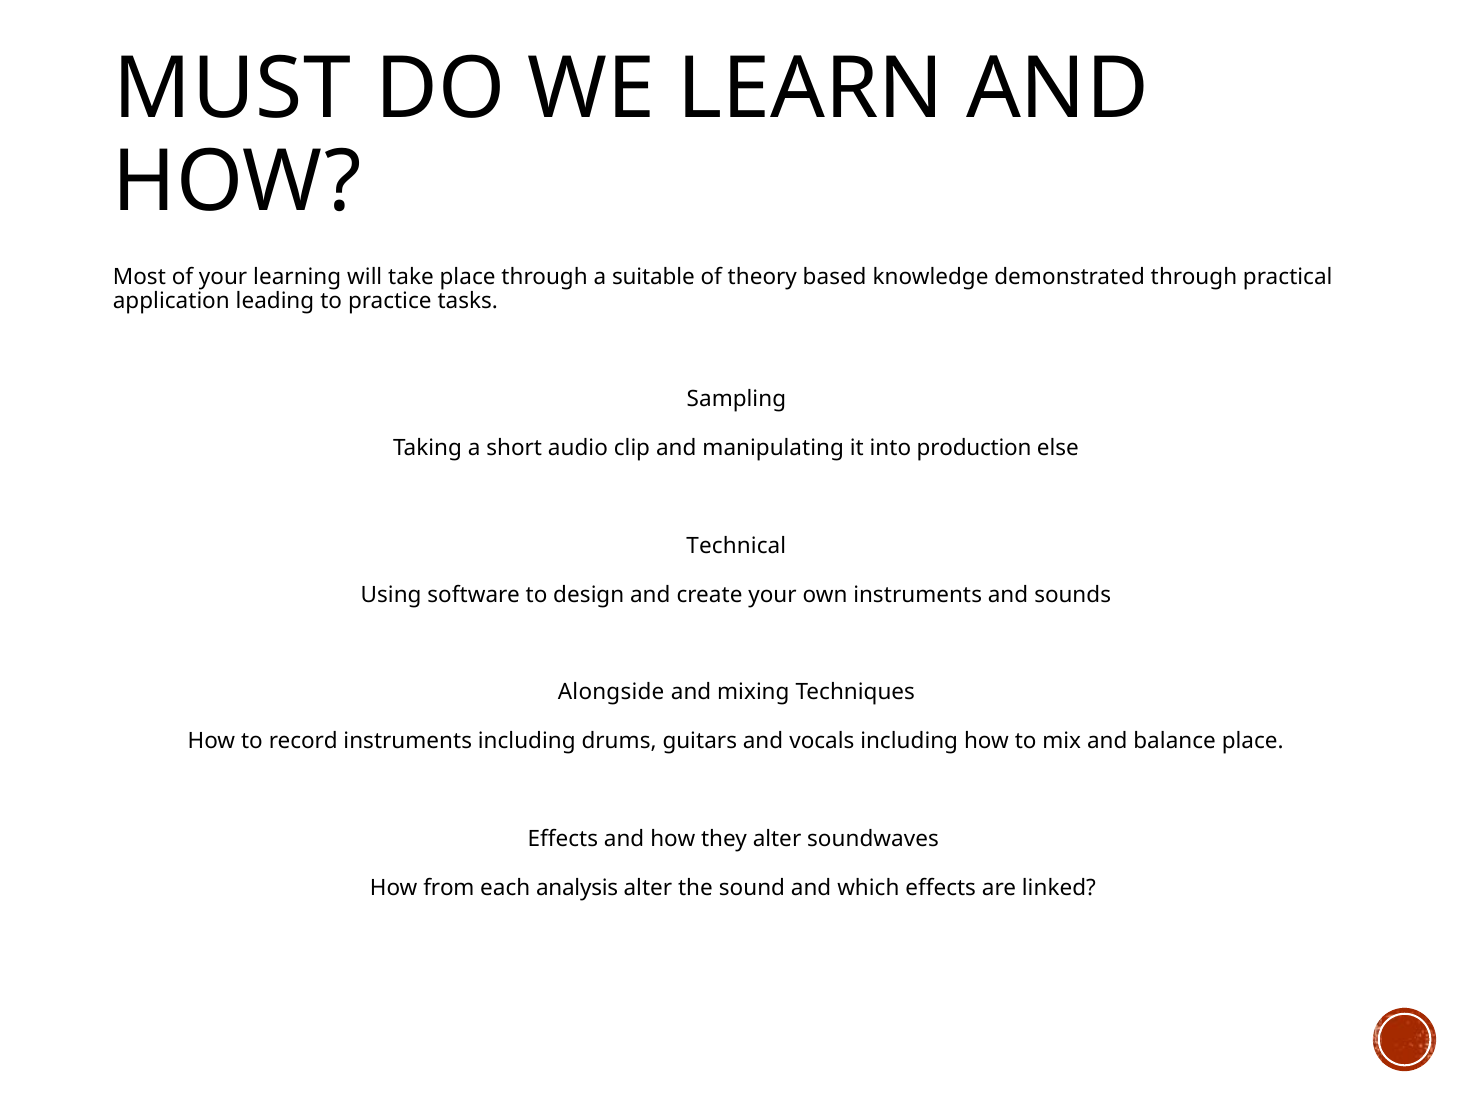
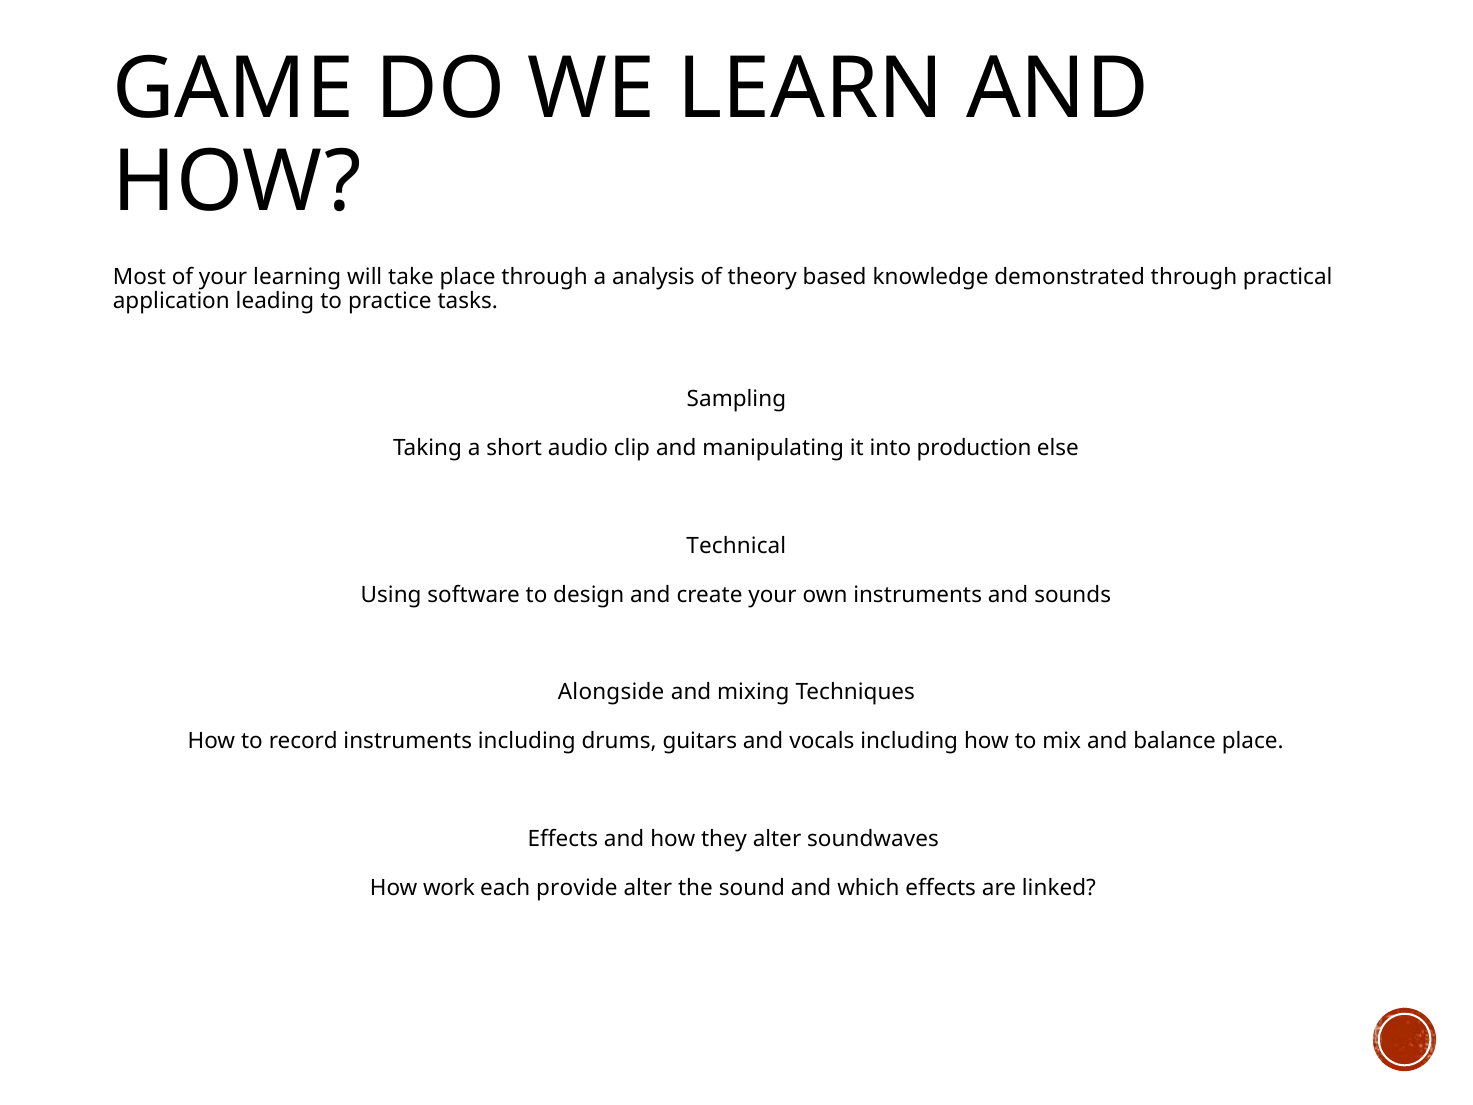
MUST: MUST -> GAME (233, 89)
suitable: suitable -> analysis (653, 277)
from: from -> work (449, 887)
analysis: analysis -> provide (577, 887)
